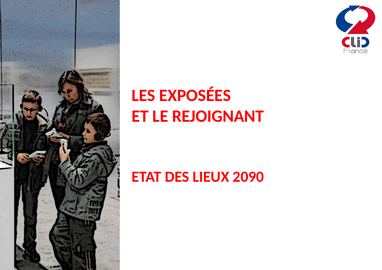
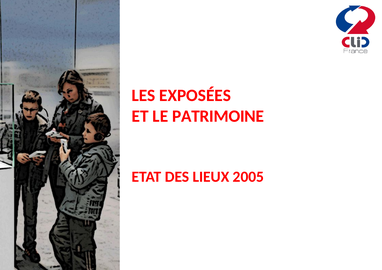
REJOIGNANT: REJOIGNANT -> PATRIMOINE (218, 116)
2090: 2090 -> 2005 (248, 177)
